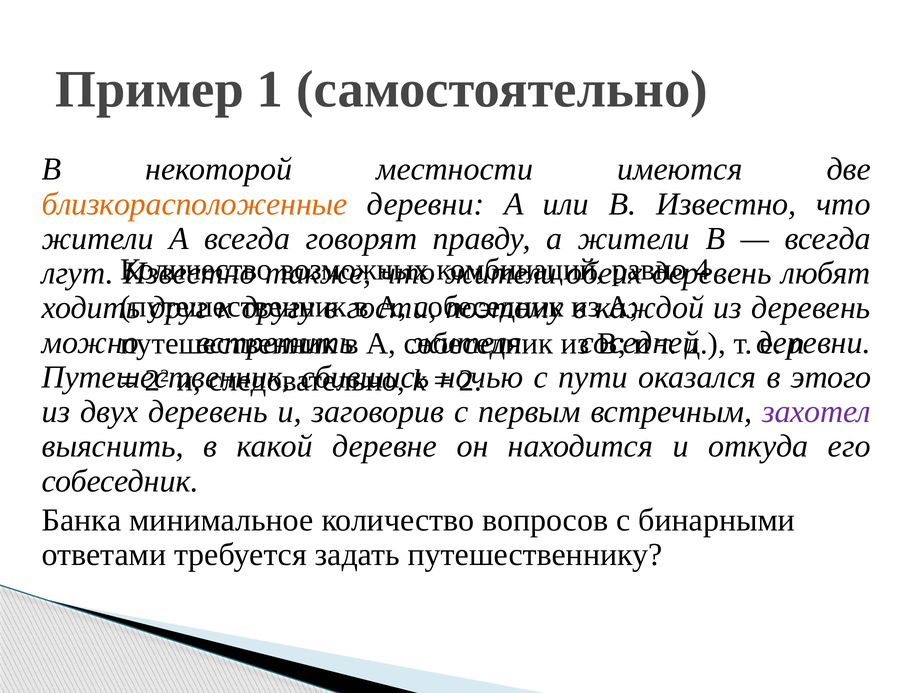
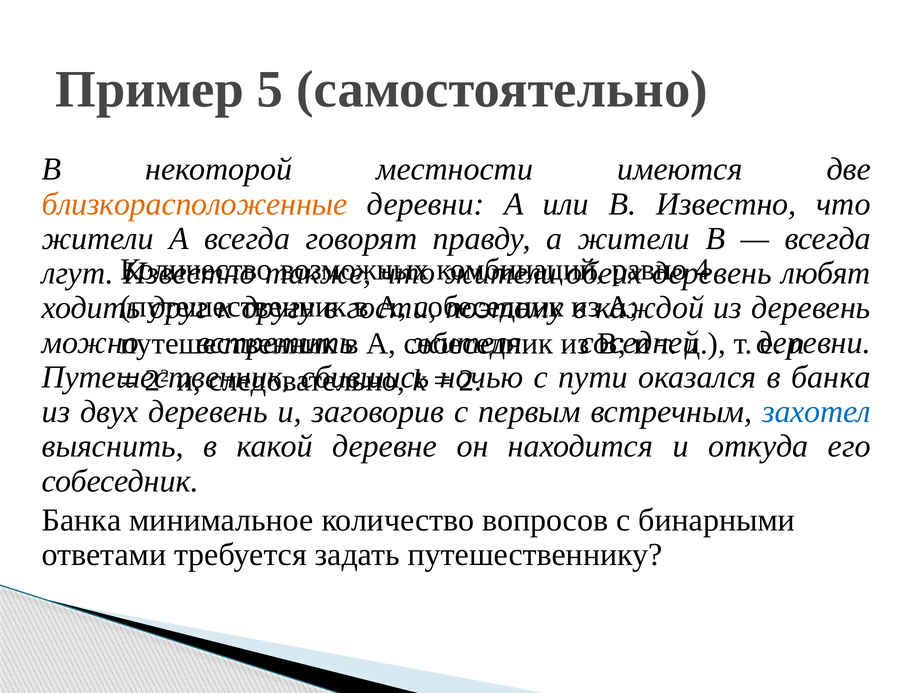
1: 1 -> 5 (270, 89)
в этого: этого -> банка (831, 377)
захотел colour: purple -> blue (817, 411)
